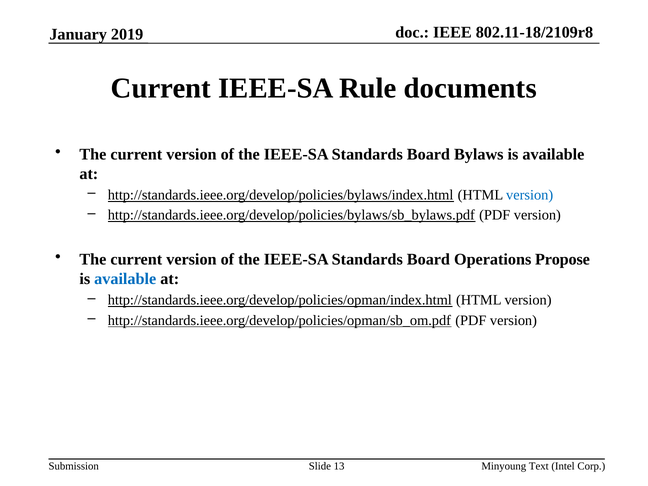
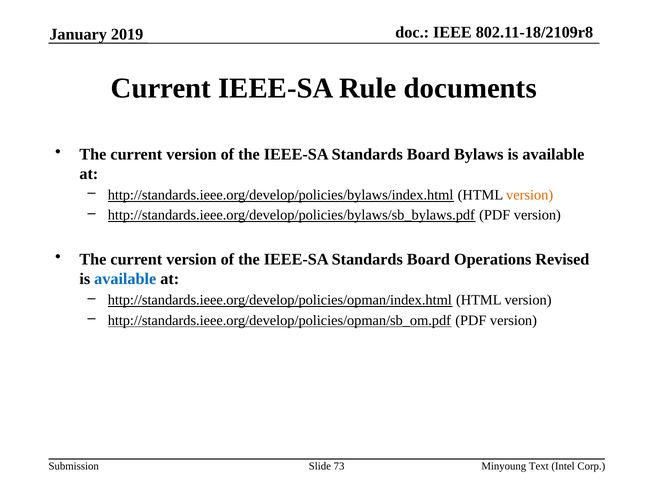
version colour: blue -> orange (530, 195)
Propose: Propose -> Revised (562, 260)
13: 13 -> 73 (339, 466)
